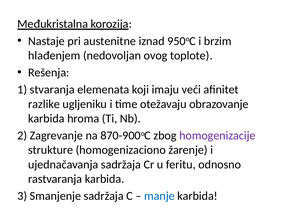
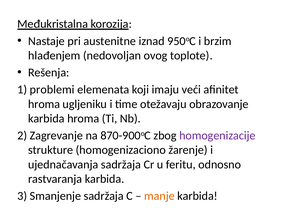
stvaranja: stvaranja -> problemi (52, 89)
razlike: razlike -> hroma (44, 104)
manje colour: blue -> orange (159, 196)
